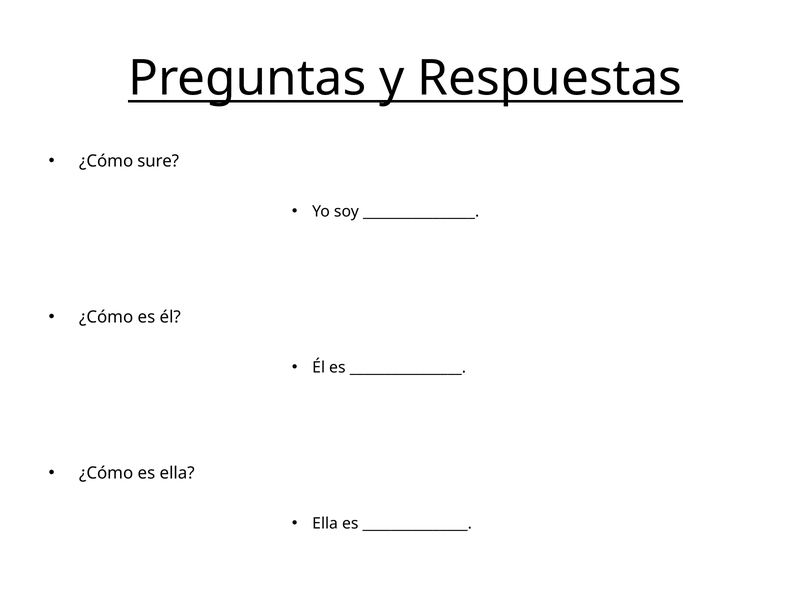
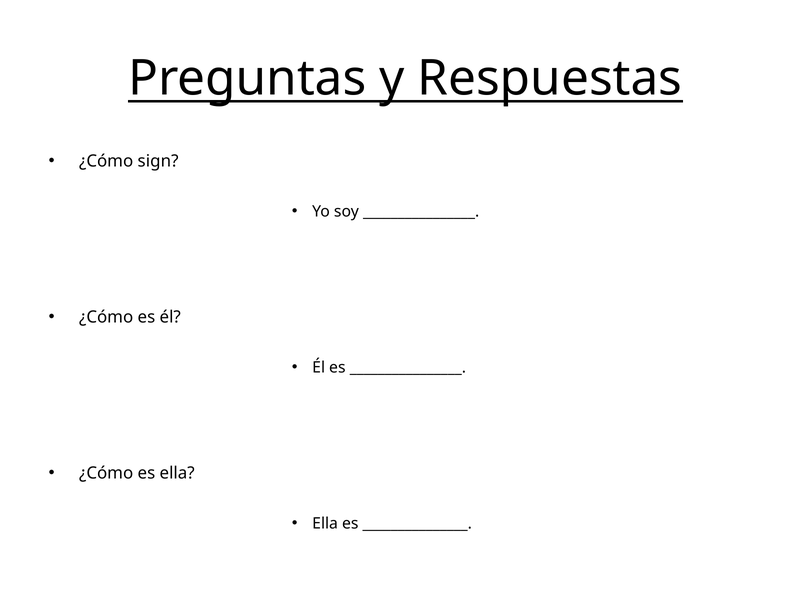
sure: sure -> sign (158, 161)
